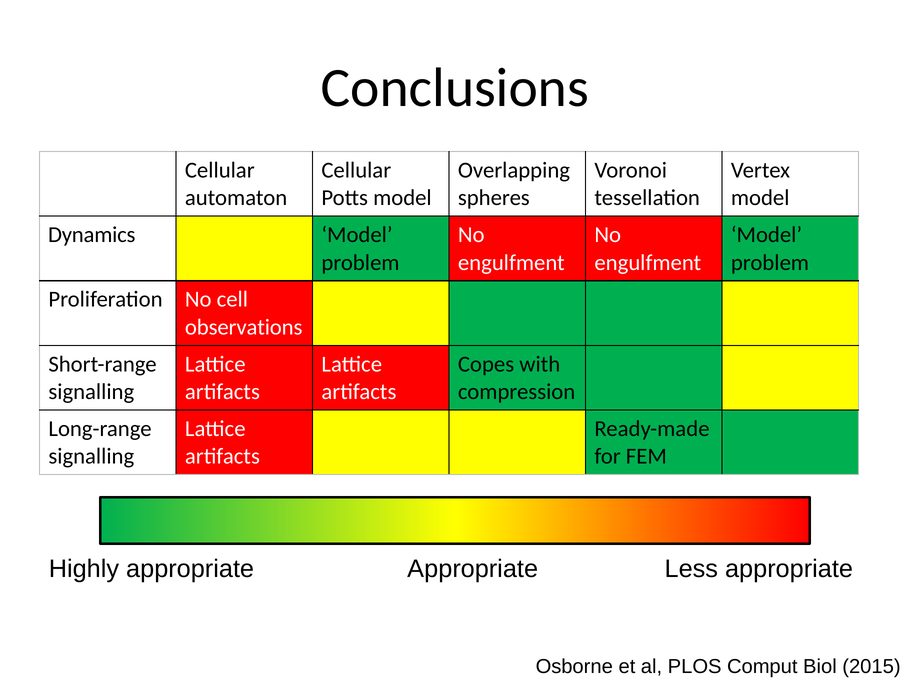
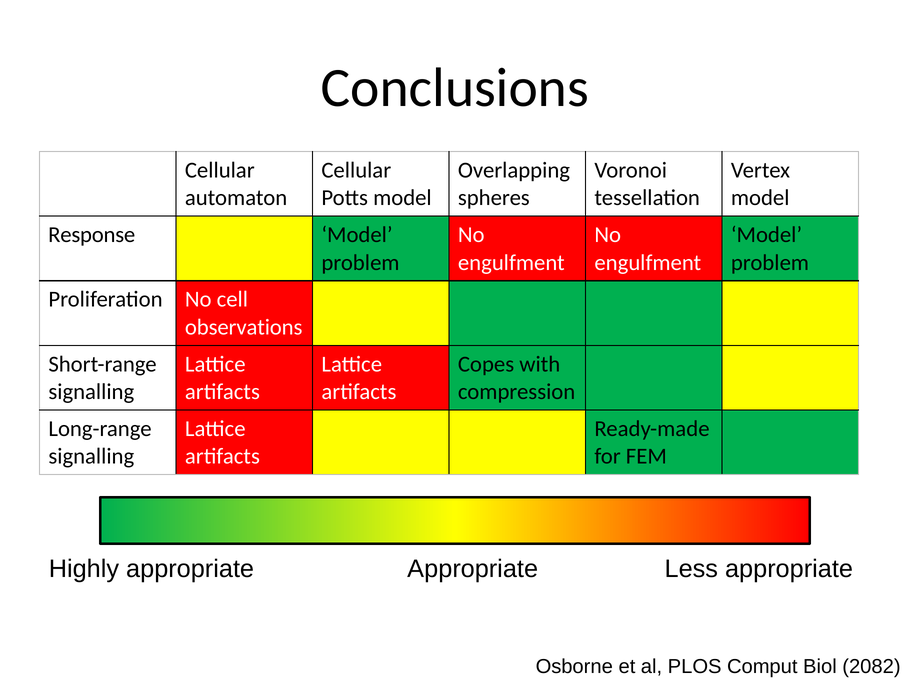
Dynamics: Dynamics -> Response (92, 235)
2015: 2015 -> 2082 (871, 667)
